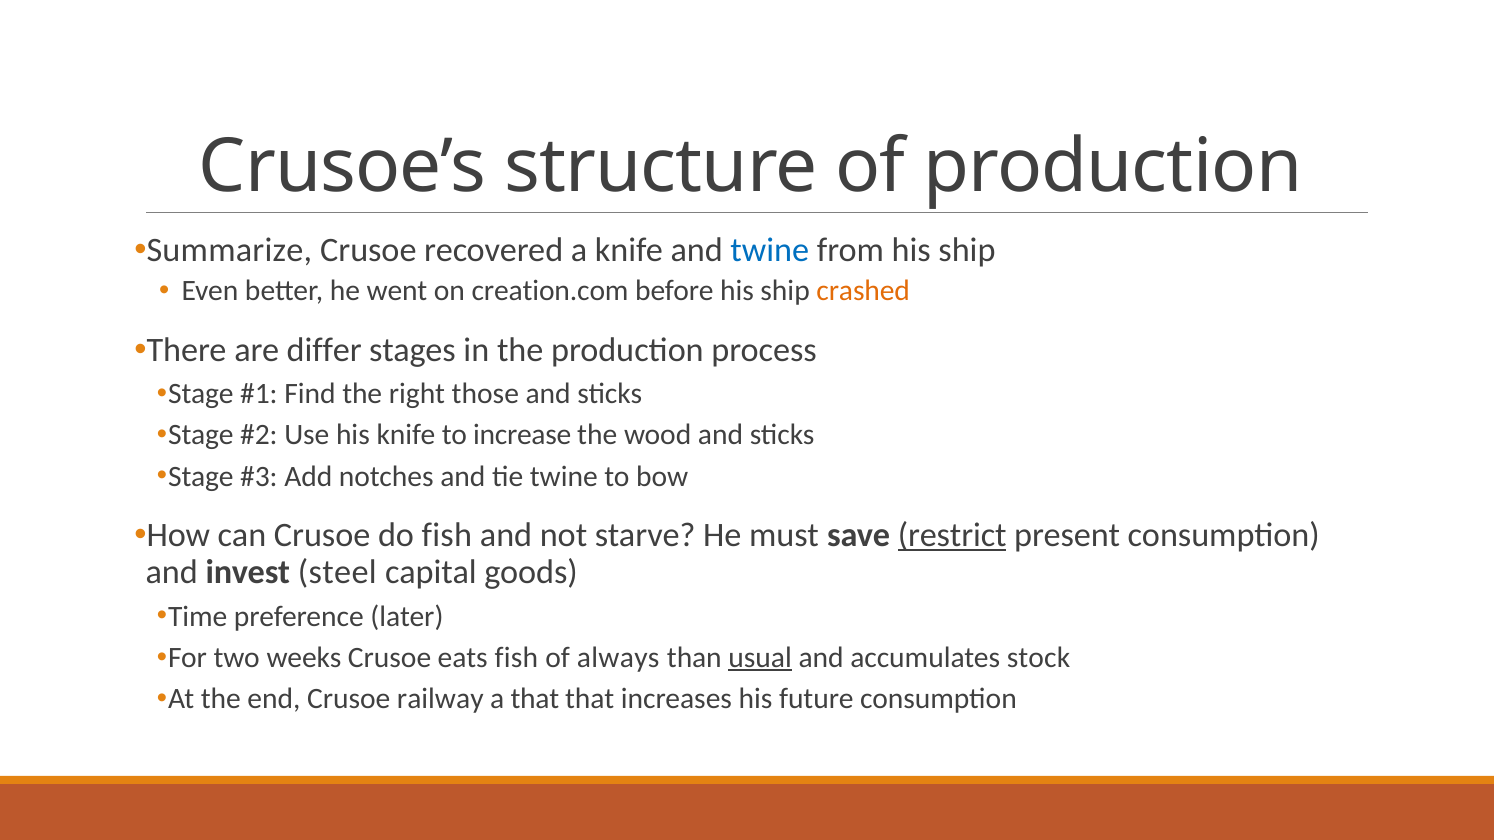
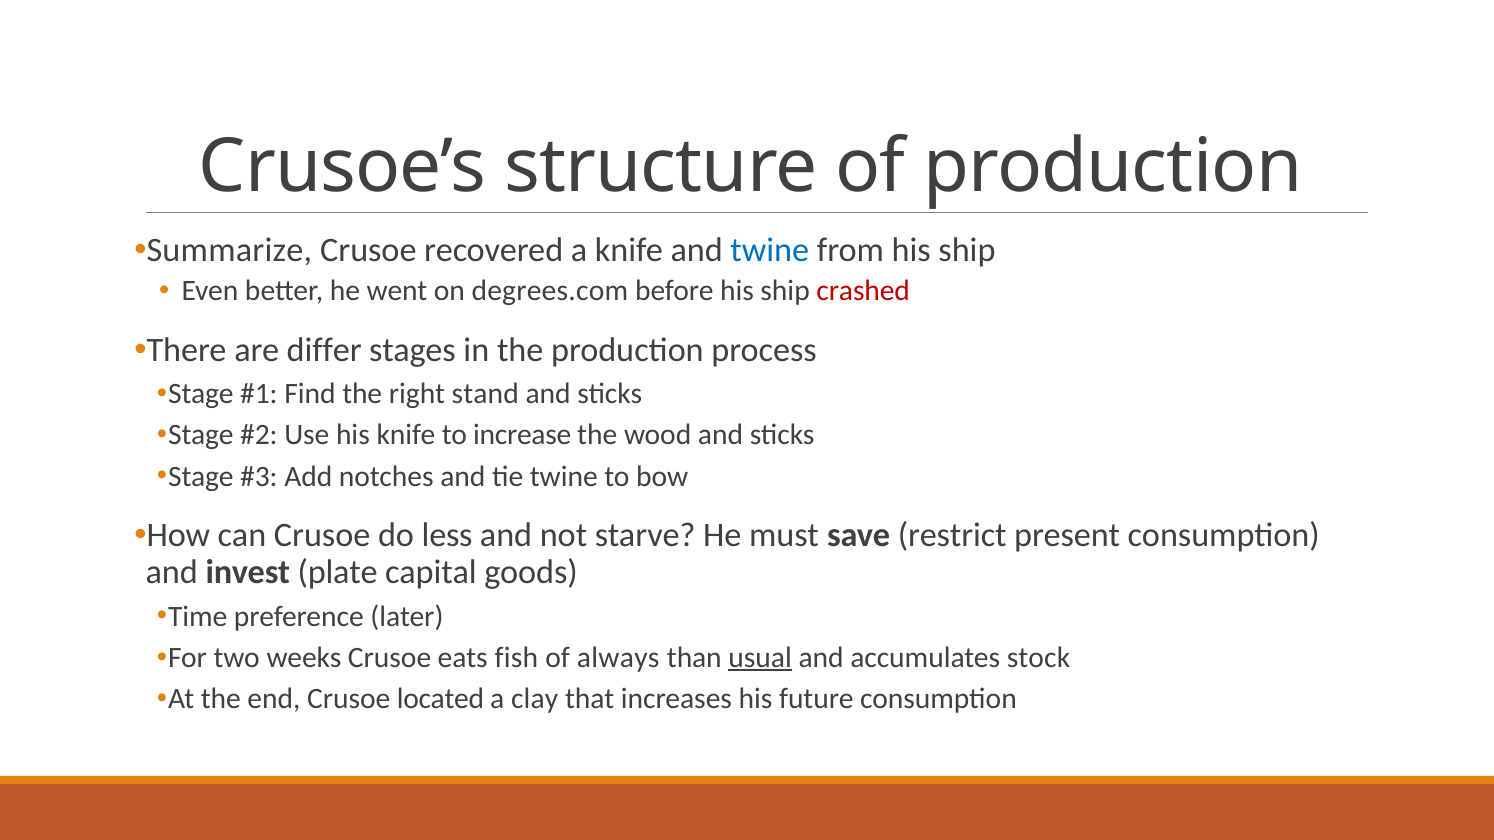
creation.com: creation.com -> degrees.com (550, 291)
crashed colour: orange -> red (863, 291)
those: those -> stand (485, 394)
do fish: fish -> less (447, 536)
restrict underline: present -> none (952, 536)
steel: steel -> plate (338, 573)
railway: railway -> located (440, 699)
a that: that -> clay (535, 699)
